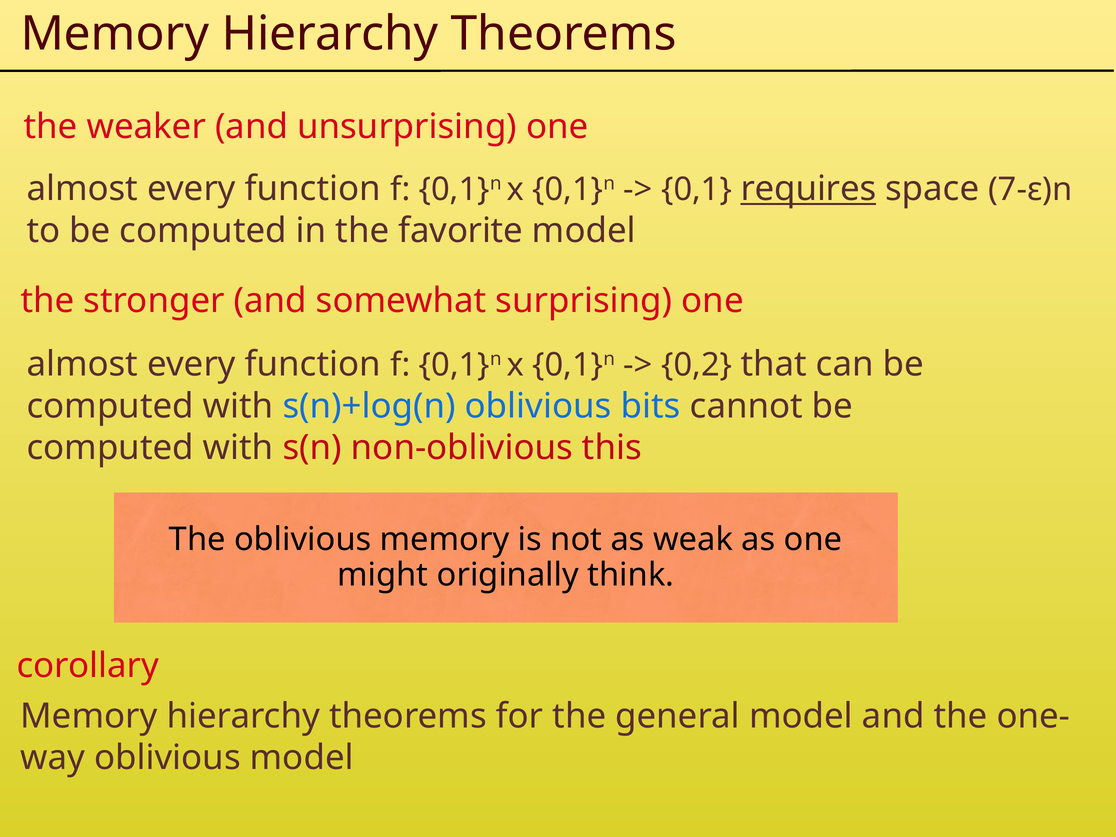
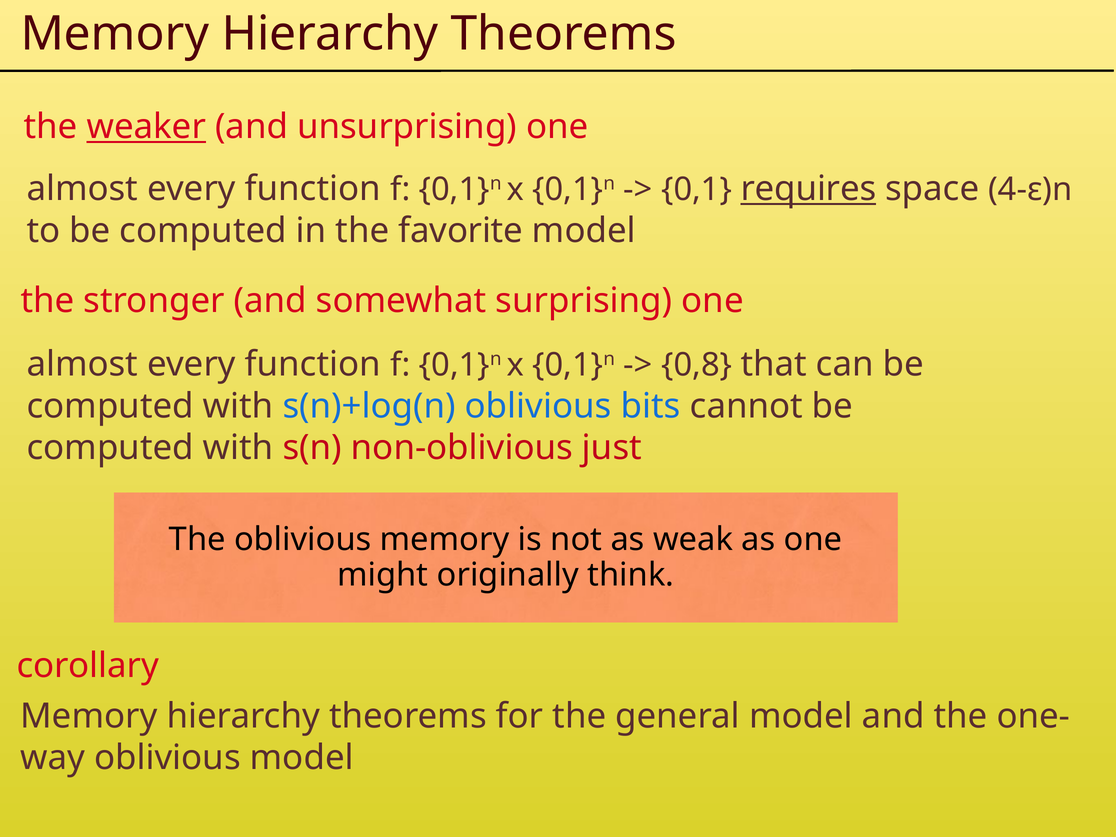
weaker underline: none -> present (146, 127)
7-ε)n: 7-ε)n -> 4-ε)n (1030, 190)
0,2: 0,2 -> 0,8 (697, 365)
this: this -> just (612, 448)
